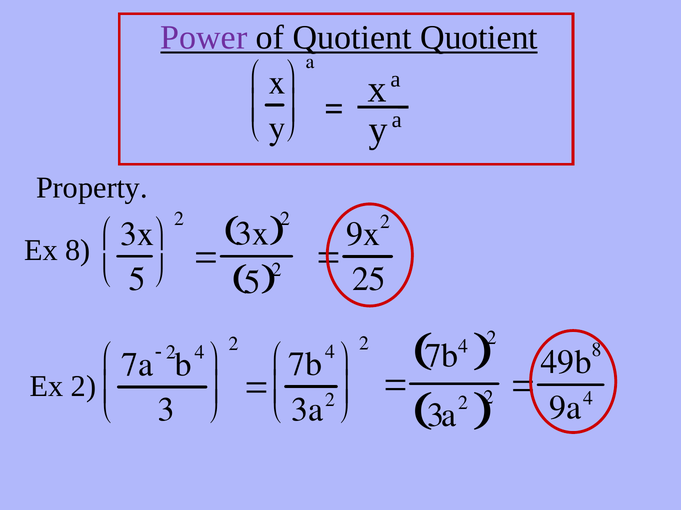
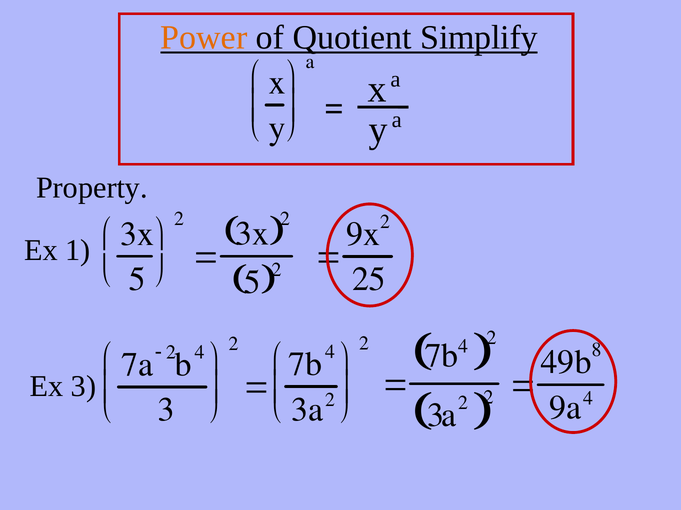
Power colour: purple -> orange (204, 37)
Quotient Quotient: Quotient -> Simplify (479, 37)
Ex 8: 8 -> 1 (78, 251)
Ex 2: 2 -> 3 (84, 387)
